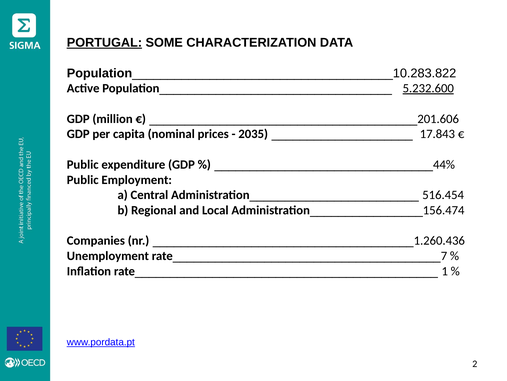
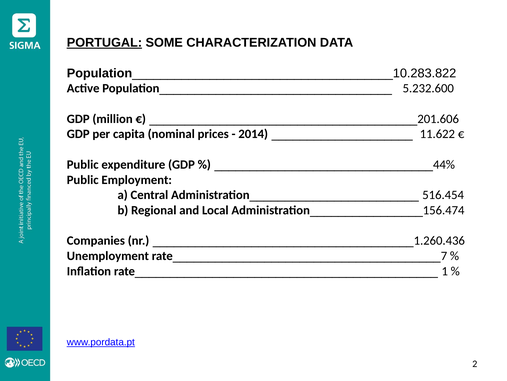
5.232.600 underline: present -> none (428, 88)
2035: 2035 -> 2014 (253, 134)
17.843: 17.843 -> 11.622 (437, 134)
